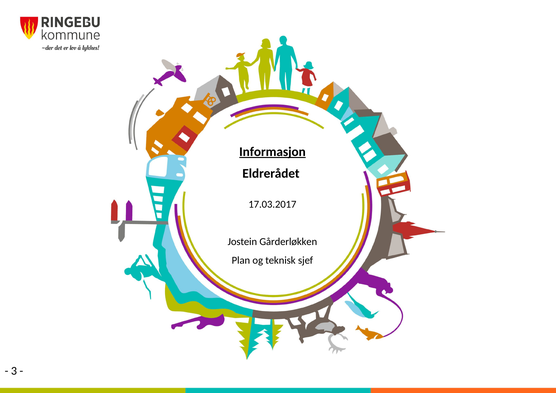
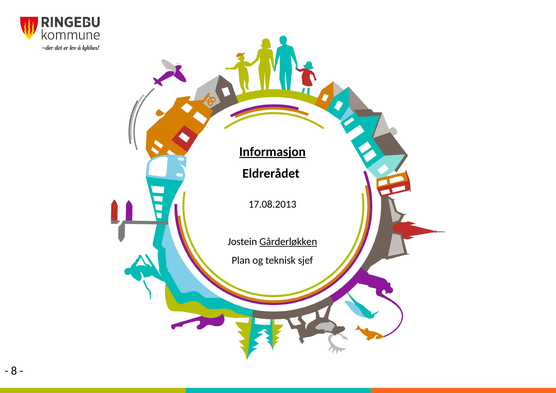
17.03.2017: 17.03.2017 -> 17.08.2013 (272, 205)
Gårderløkken underline: none -> present (288, 242)
3: 3 -> 8 (14, 371)
